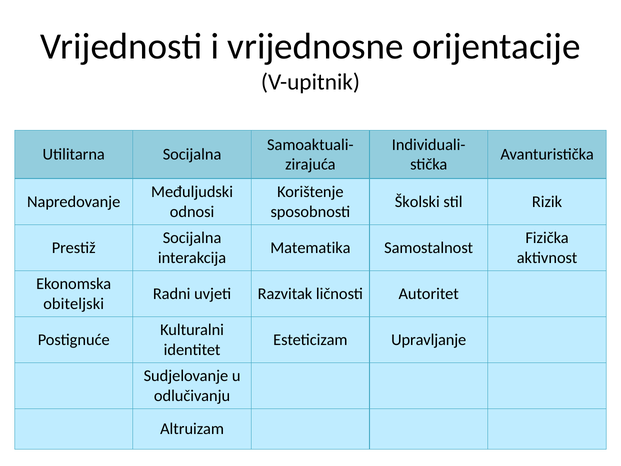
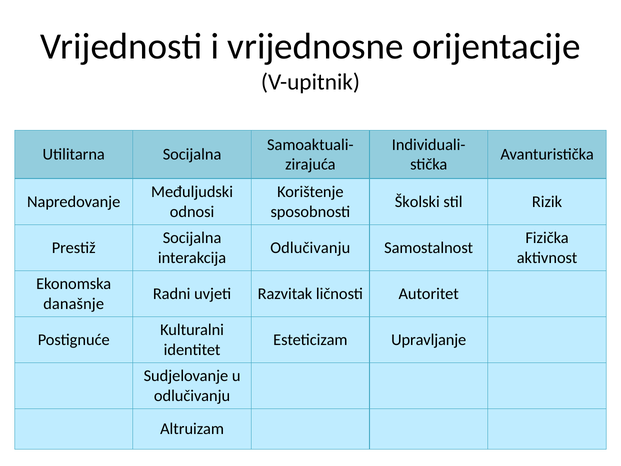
Matematika: Matematika -> Odlučivanju (310, 248)
obiteljski: obiteljski -> današnje (74, 304)
